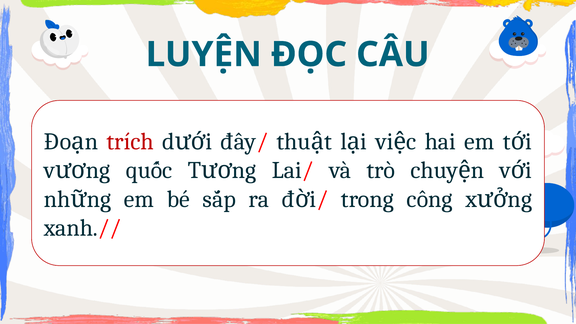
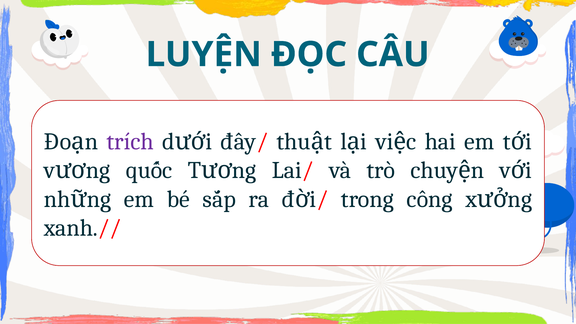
trích colour: red -> purple (130, 141)
